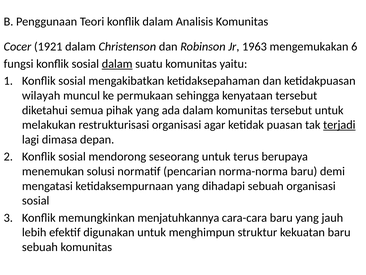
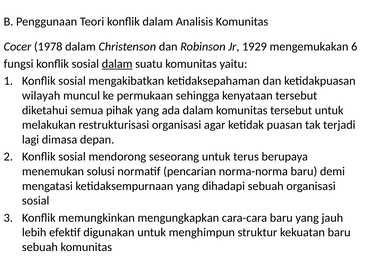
1921: 1921 -> 1978 (48, 47)
1963: 1963 -> 1929 (255, 47)
terjadi underline: present -> none (339, 125)
menjatuhkannya: menjatuhkannya -> mengungkapkan (178, 217)
